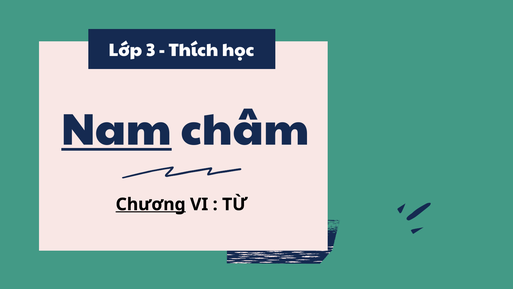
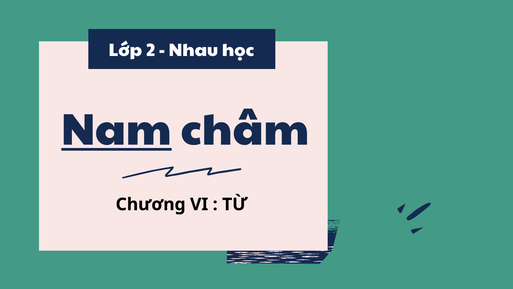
3: 3 -> 2 (151, 50)
Thích: Thích -> Nhau (194, 50)
Chương underline: present -> none (151, 204)
